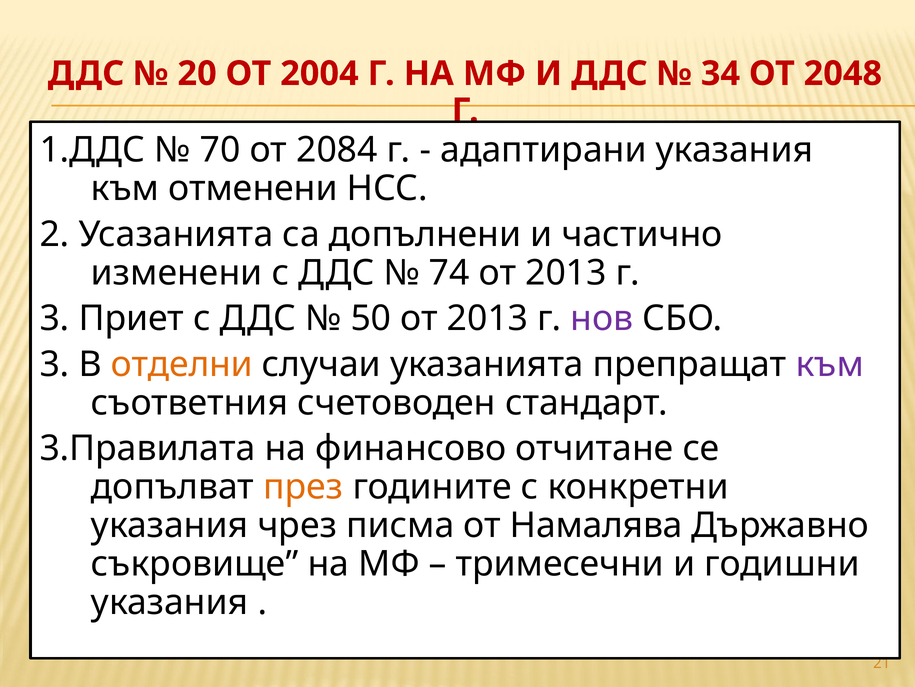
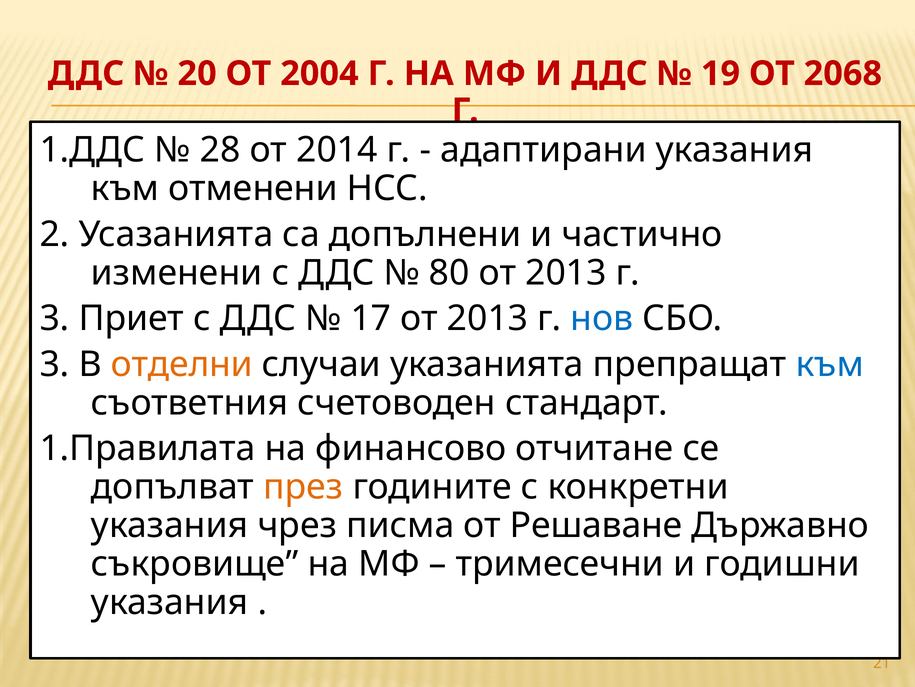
34: 34 -> 19 (720, 74)
2048: 2048 -> 2068 (843, 74)
70: 70 -> 28 (220, 150)
2084: 2084 -> 2014 (337, 150)
74: 74 -> 80 (449, 272)
50: 50 -> 17 (371, 318)
нов colour: purple -> blue (602, 318)
към colour: purple -> blue (830, 364)
3.Правилата: 3.Правилата -> 1.Правилата (147, 448)
Намалява: Намалява -> Решаване (596, 525)
